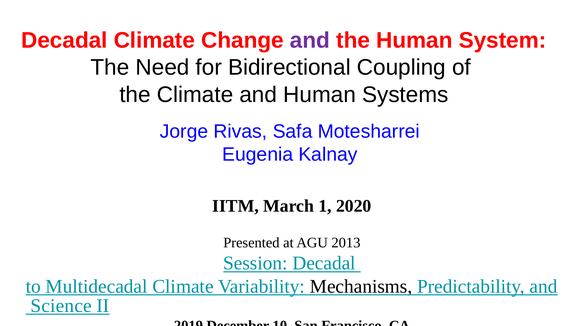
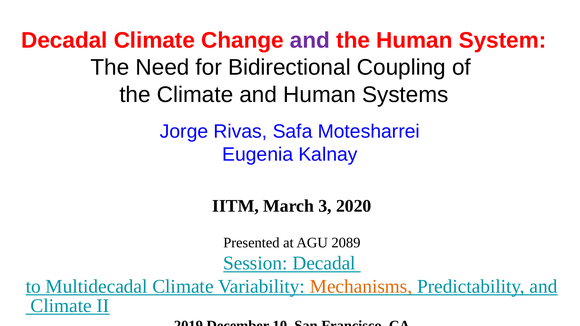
1: 1 -> 3 (325, 206)
2013: 2013 -> 2089 (346, 243)
Mechanisms colour: black -> orange (361, 287)
Science: Science -> Climate (61, 306)
